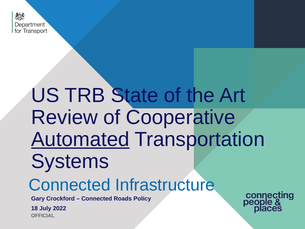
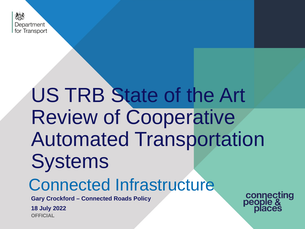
Automated underline: present -> none (80, 139)
